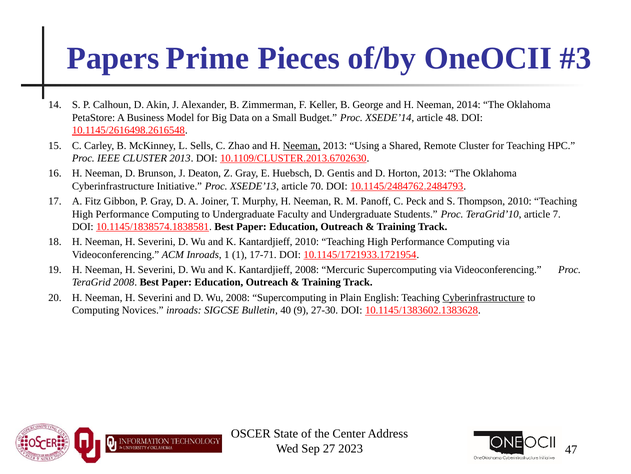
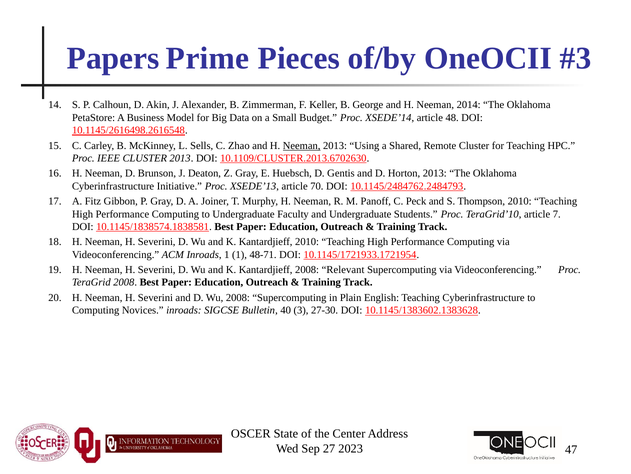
17-71: 17-71 -> 48-71 (263, 254)
Mercuric: Mercuric -> Relevant (343, 269)
Cyberinfrastructure underline: present -> none (484, 297)
9: 9 -> 3 (301, 310)
